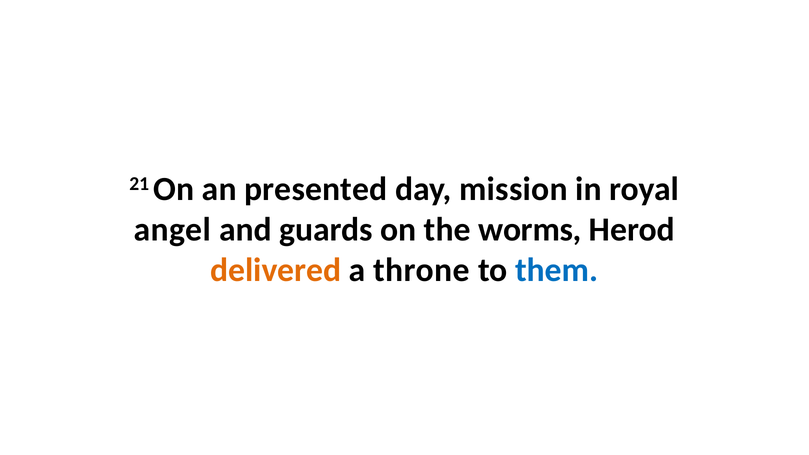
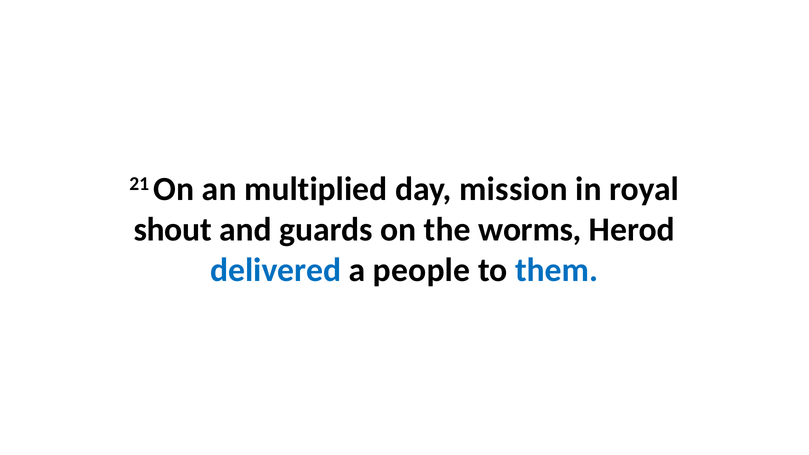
presented: presented -> multiplied (316, 189)
angel: angel -> shout (173, 230)
delivered colour: orange -> blue (276, 270)
throne: throne -> people (422, 270)
